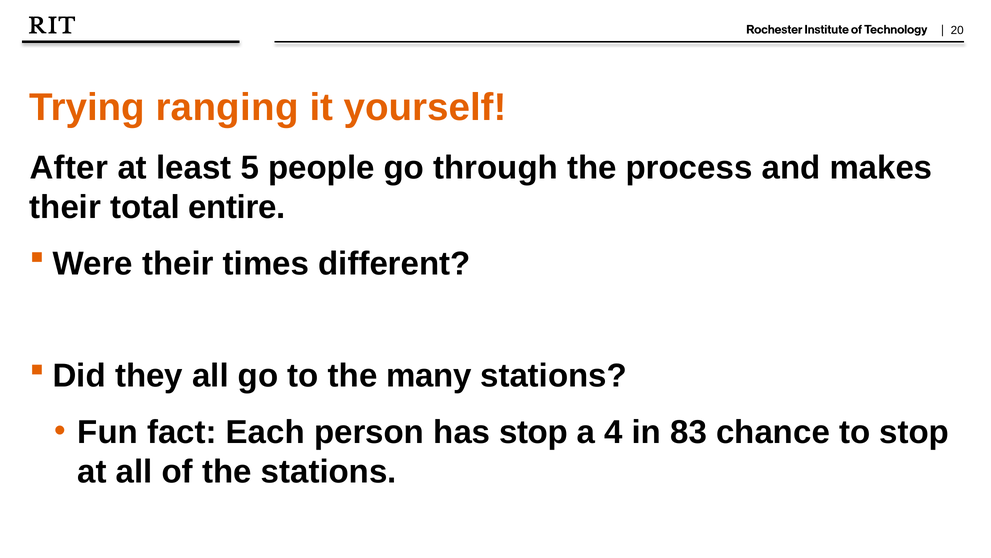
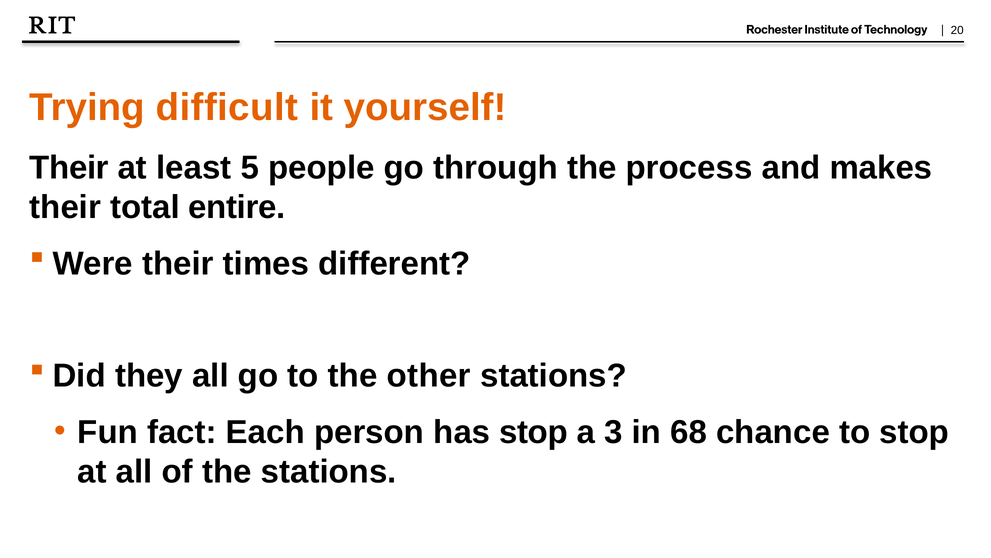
ranging: ranging -> difficult (227, 107)
After: After -> Their (69, 168)
many: many -> other (429, 376)
4: 4 -> 3 (613, 432)
83: 83 -> 68 (689, 432)
